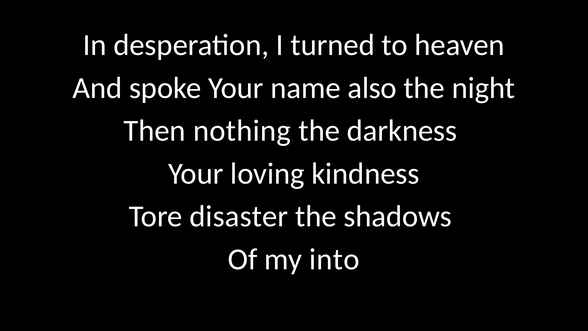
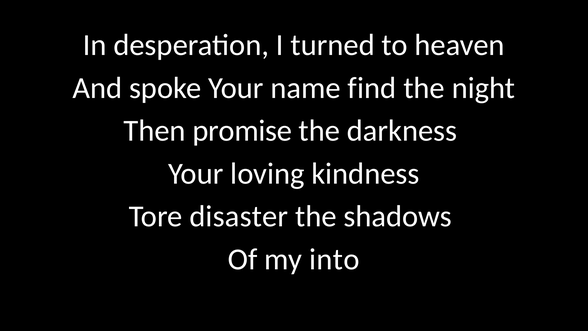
also: also -> find (372, 88)
nothing: nothing -> promise (242, 131)
